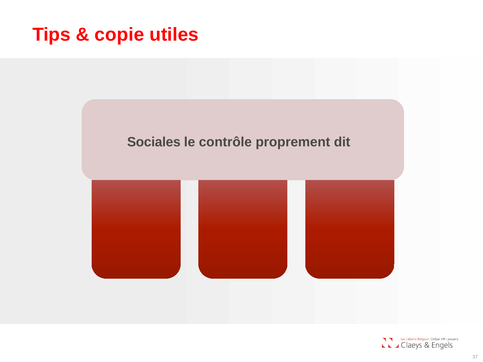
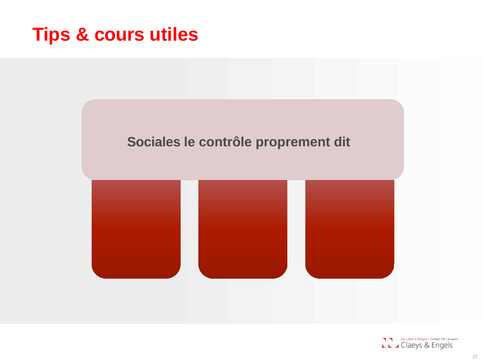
copie: copie -> cours (120, 35)
